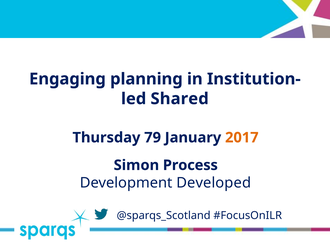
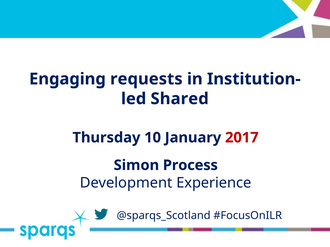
planning: planning -> requests (146, 79)
79: 79 -> 10 (153, 138)
2017 colour: orange -> red (242, 138)
Developed: Developed -> Experience (214, 183)
